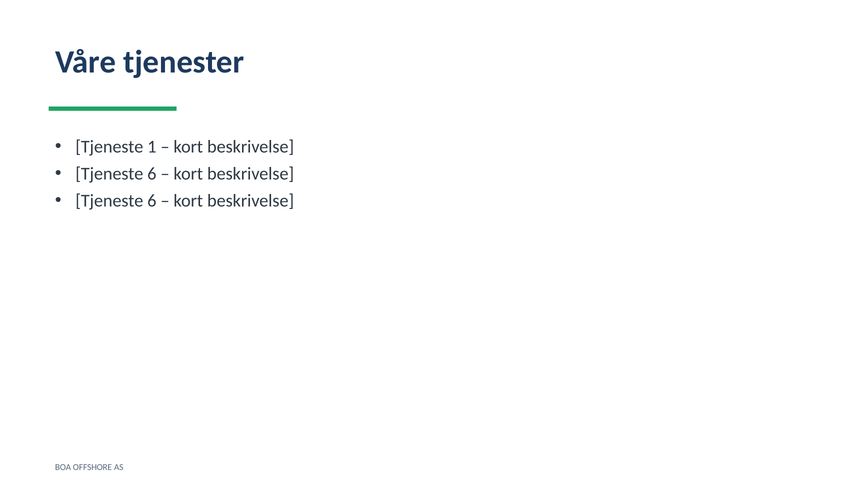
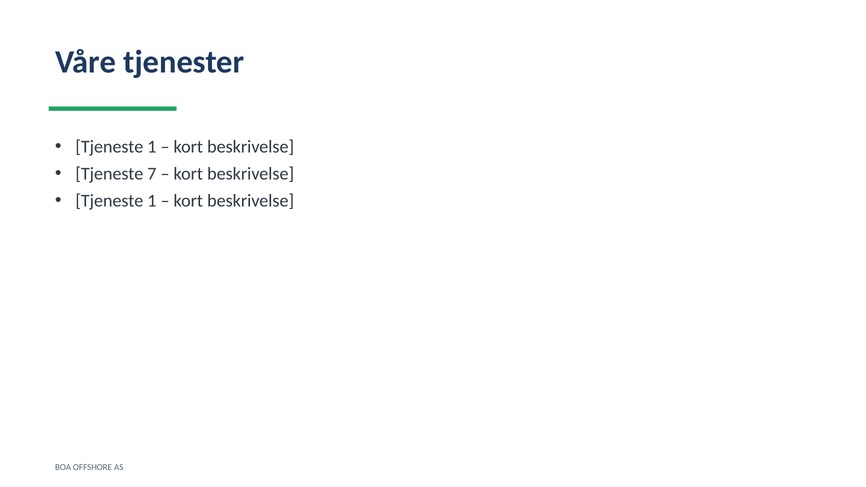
6: 6 -> 7 (152, 174)
6: 6 -> 1 (152, 201)
